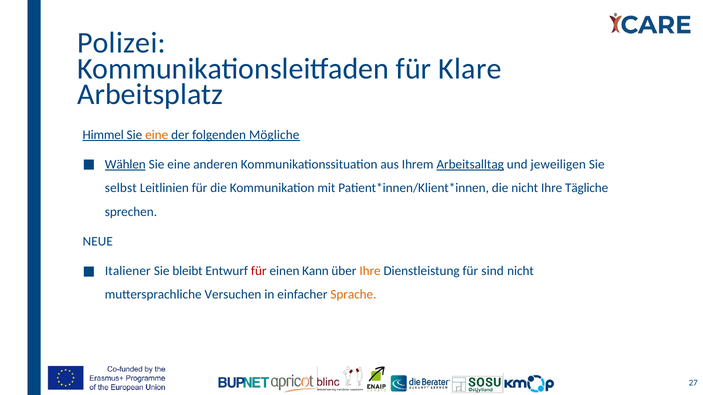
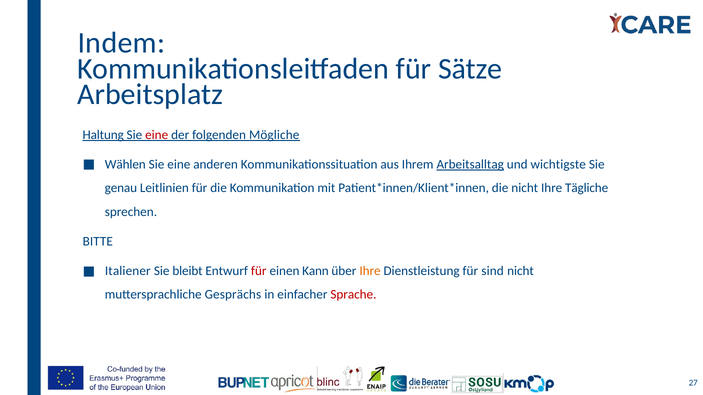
Polizei: Polizei -> Indem (121, 43)
Klare: Klare -> Sätze (470, 69)
Himmel: Himmel -> Haltung (103, 135)
eine colour: orange -> red (157, 135)
Wählen underline: present -> none (125, 165)
jeweiligen: jeweiligen -> wichtigste (558, 165)
selbst: selbst -> genau (121, 188)
NEUE: NEUE -> BITTE (98, 242)
Versuchen: Versuchen -> Gesprächs (233, 295)
Sprache colour: orange -> red (353, 295)
